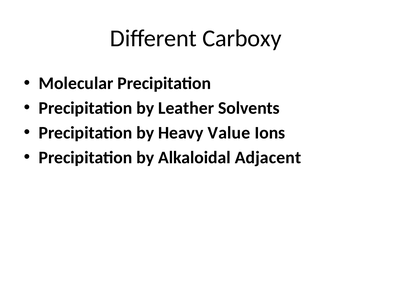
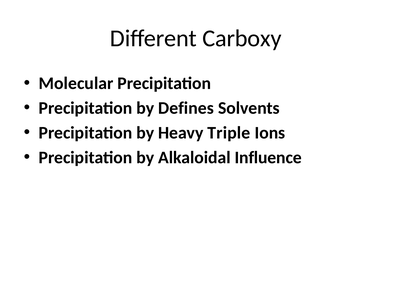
Leather: Leather -> Defines (186, 108)
Value: Value -> Triple (229, 133)
Adjacent: Adjacent -> Influence (268, 157)
